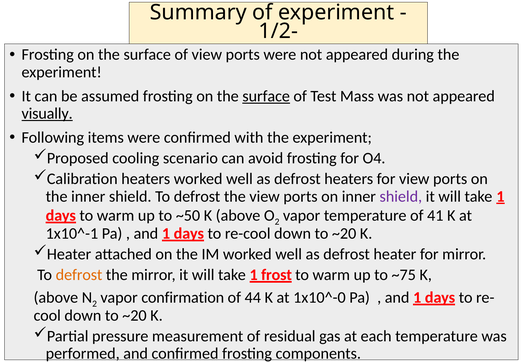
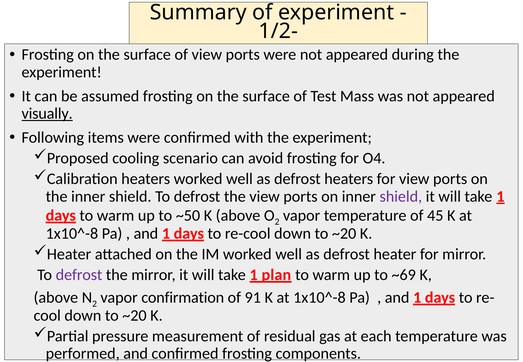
surface underline: present -> none (266, 96)
41: 41 -> 45 (435, 216)
1x10^-1: 1x10^-1 -> 1x10^-8 (72, 234)
defrost colour: orange -> purple (79, 275)
frost: frost -> plan (276, 275)
~75: ~75 -> ~69 (404, 275)
44: 44 -> 91 (253, 298)
1x10^-0: 1x10^-0 -> 1x10^-8 (319, 298)
